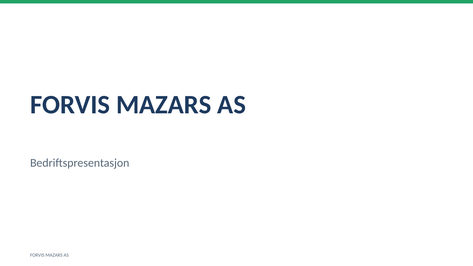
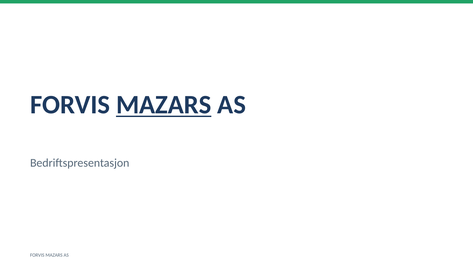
MAZARS underline: none -> present (164, 105)
